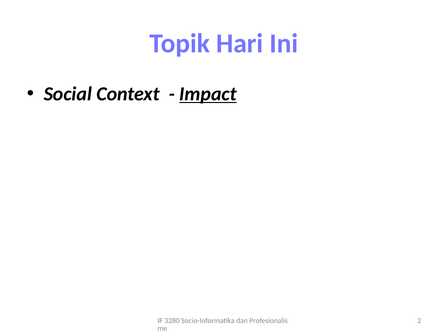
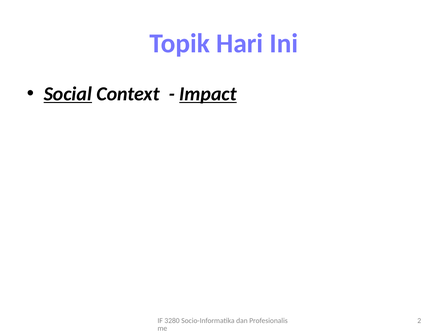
Social underline: none -> present (68, 94)
